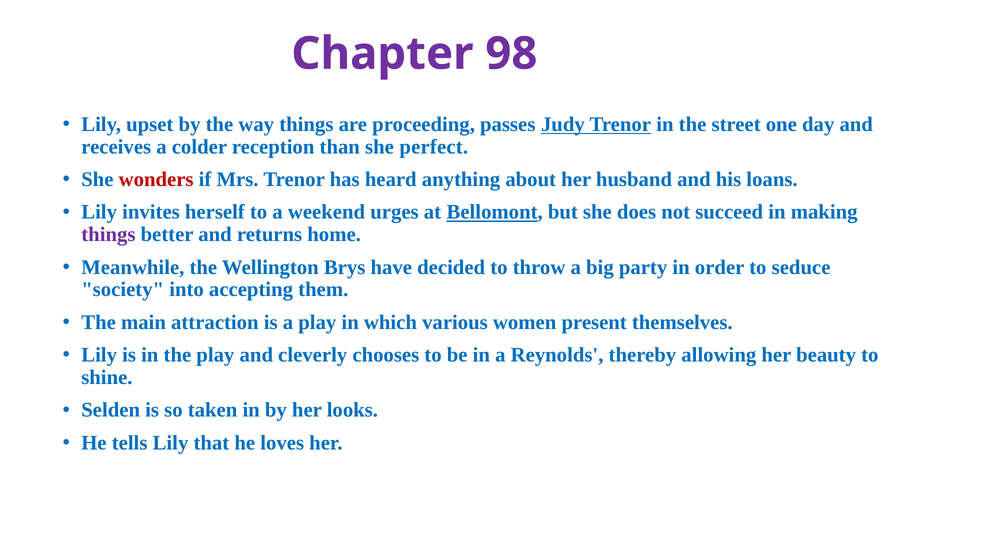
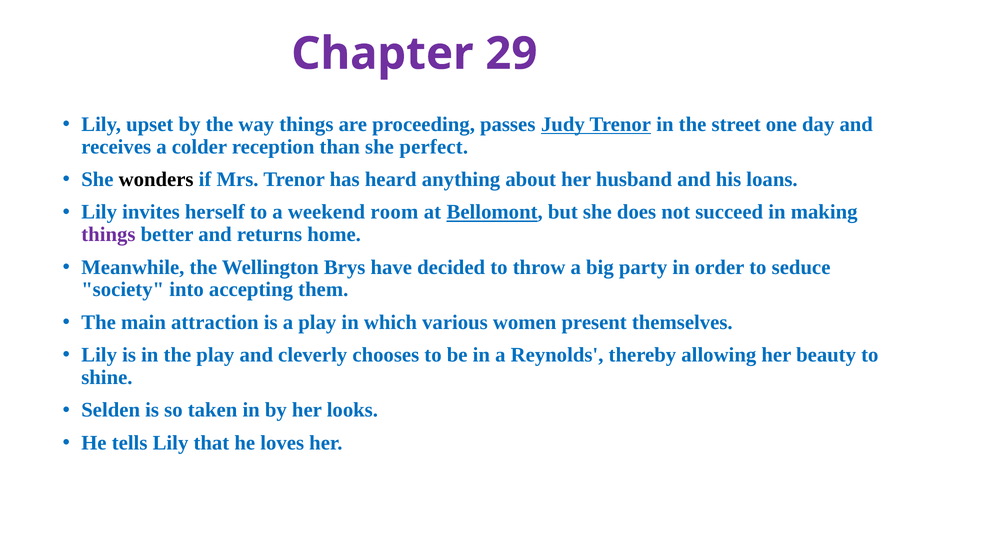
98: 98 -> 29 (511, 54)
wonders colour: red -> black (156, 179)
urges: urges -> room (394, 212)
